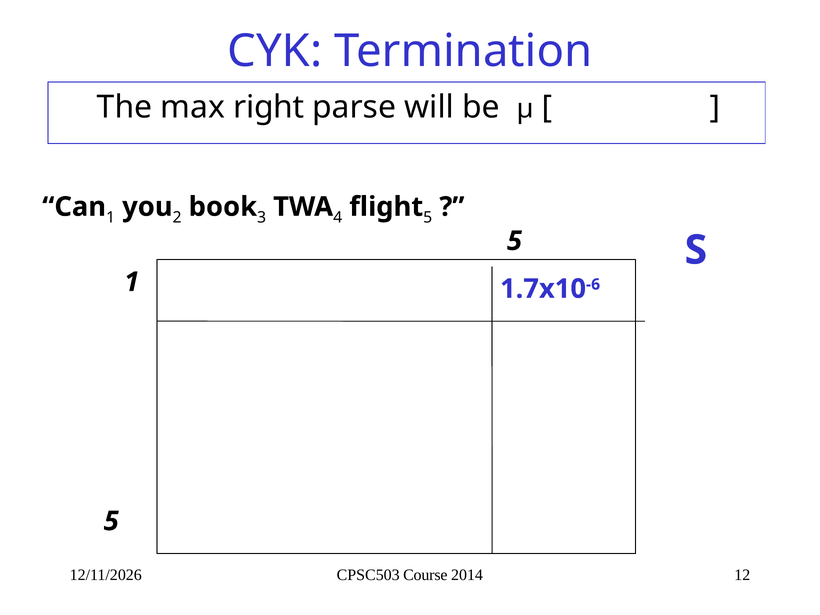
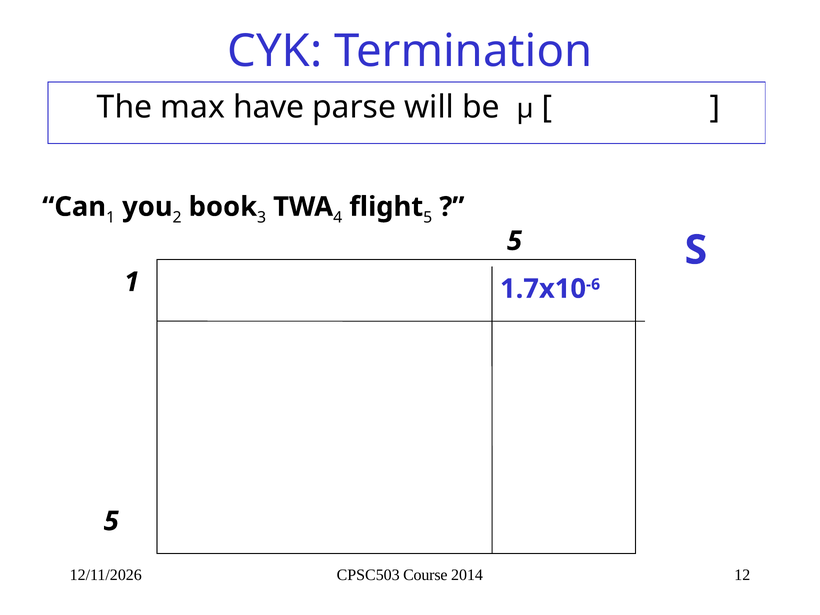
right: right -> have (269, 107)
